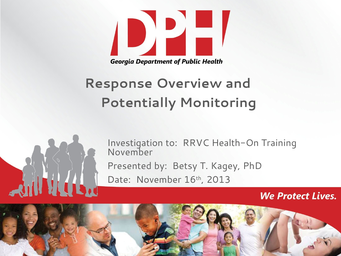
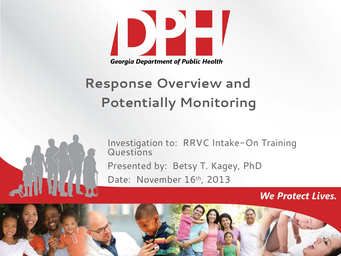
Health-On: Health-On -> Intake-On (235, 143)
November: November -> Questions (130, 152)
